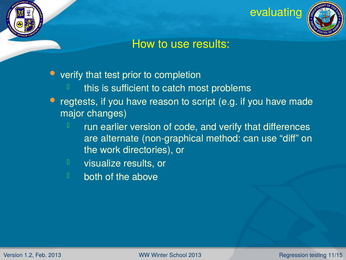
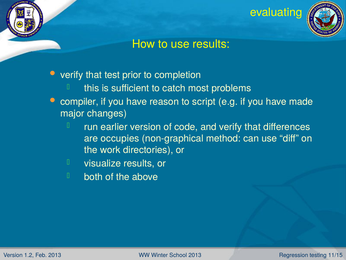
regtests: regtests -> compiler (79, 102)
alternate: alternate -> occupies (120, 138)
